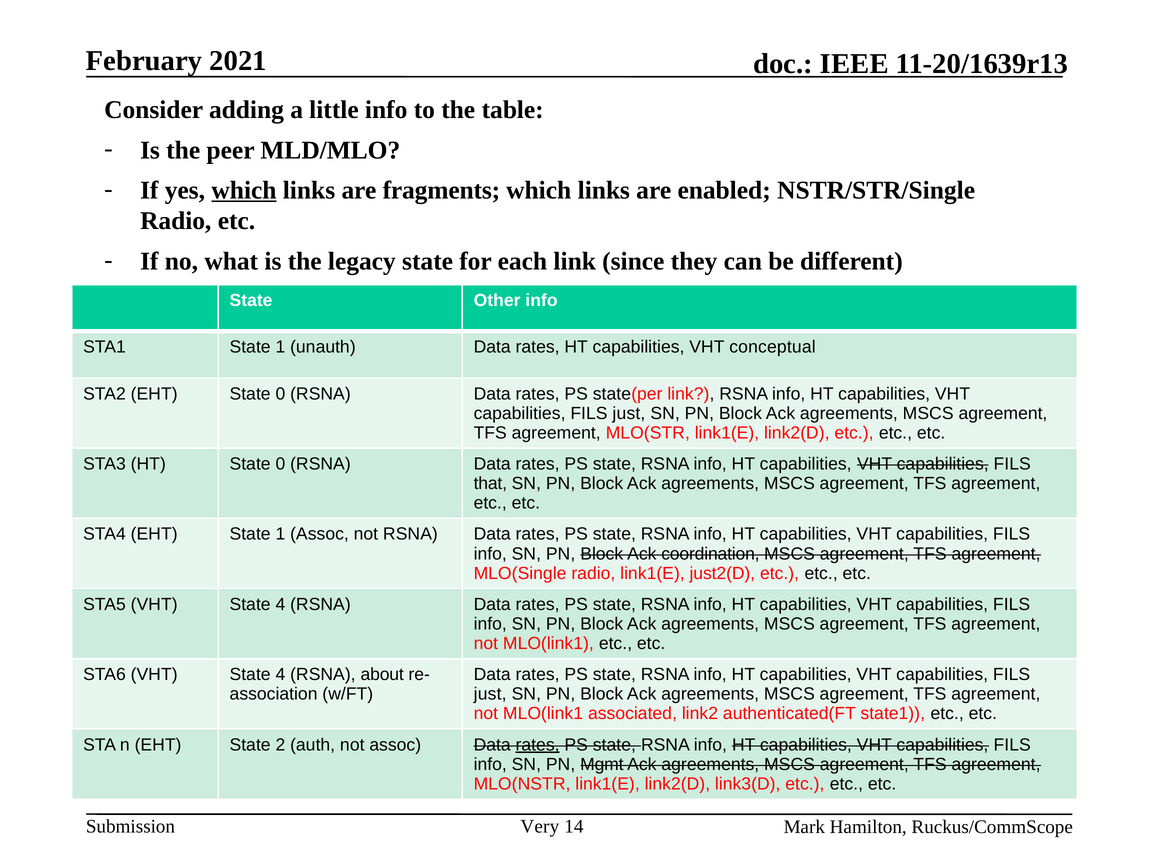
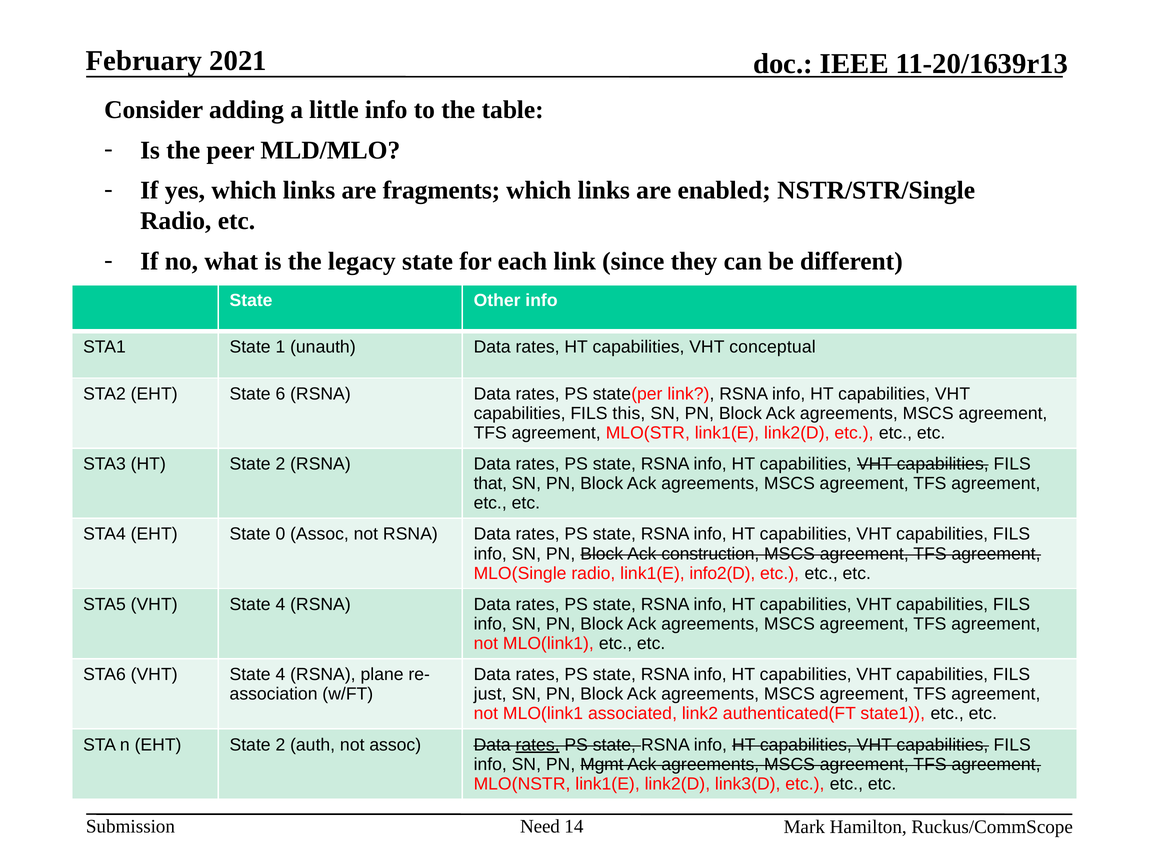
which underline: present -> none (244, 190)
EHT State 0: 0 -> 6 (280, 394)
just: just -> this (629, 413)
HT State 0: 0 -> 2 (280, 464)
EHT State 1: 1 -> 0 (280, 534)
coordination: coordination -> construction (710, 554)
just2(D: just2(D -> info2(D (722, 573)
about: about -> plane (382, 674)
Very: Very -> Need (540, 826)
